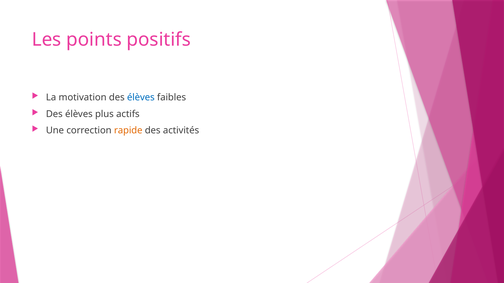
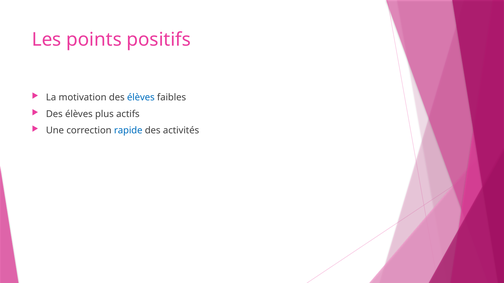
rapide colour: orange -> blue (128, 131)
